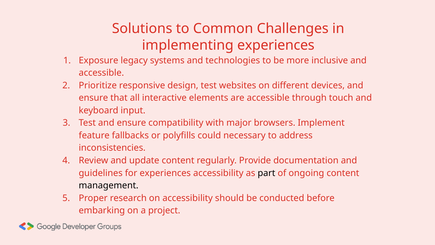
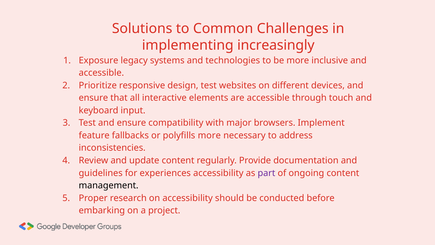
implementing experiences: experiences -> increasingly (276, 45)
polyfills could: could -> more (209, 135)
part colour: black -> purple (266, 173)
